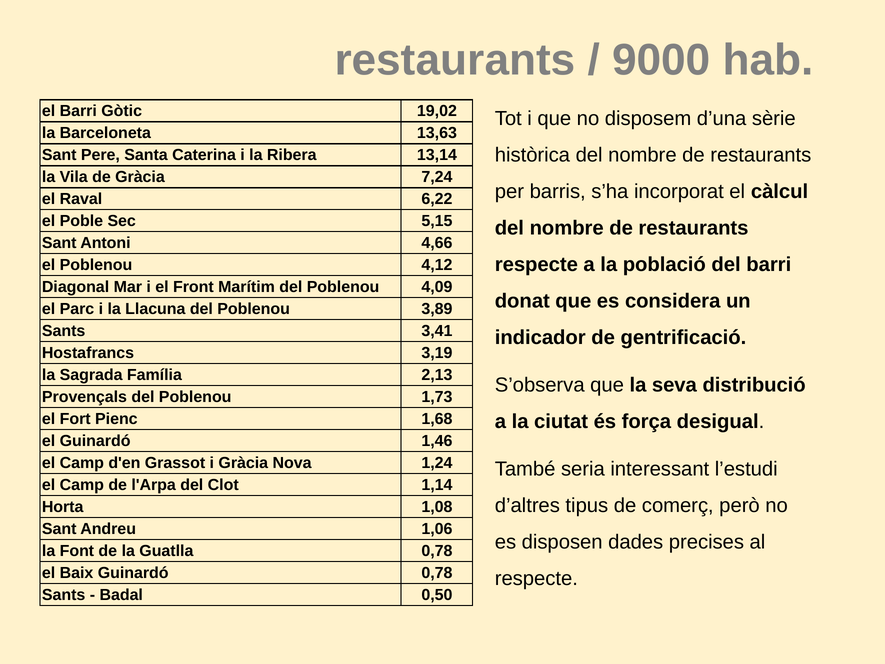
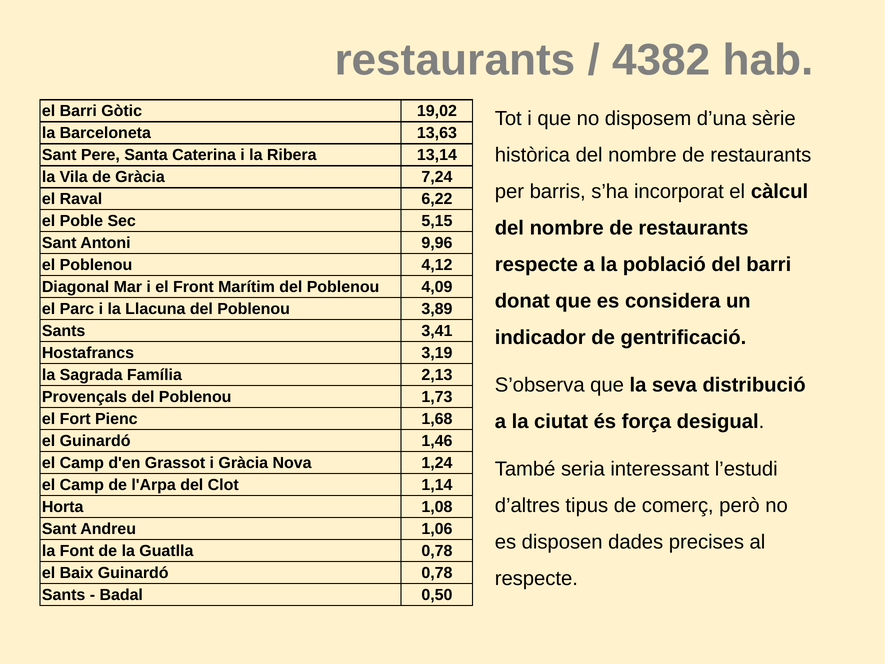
9000: 9000 -> 4382 (661, 60)
4,66: 4,66 -> 9,96 (437, 243)
